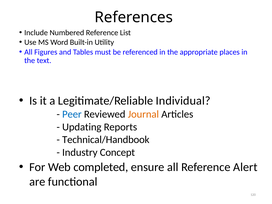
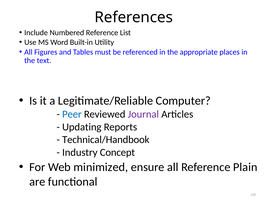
Individual: Individual -> Computer (183, 101)
Journal colour: orange -> purple (143, 114)
completed: completed -> minimized (101, 167)
Alert: Alert -> Plain (245, 167)
